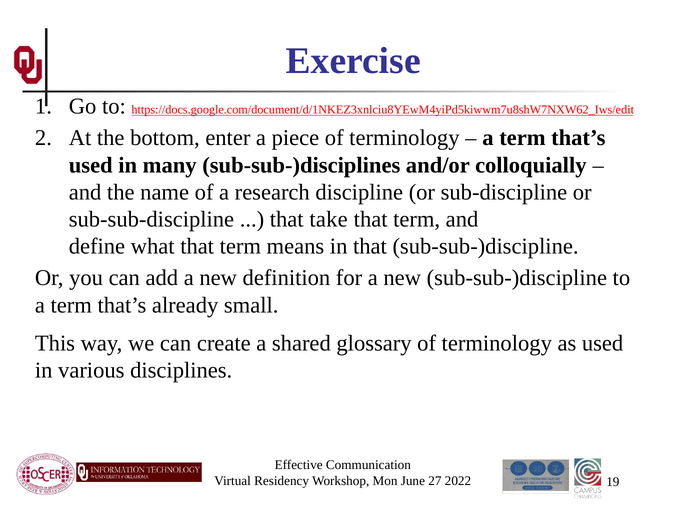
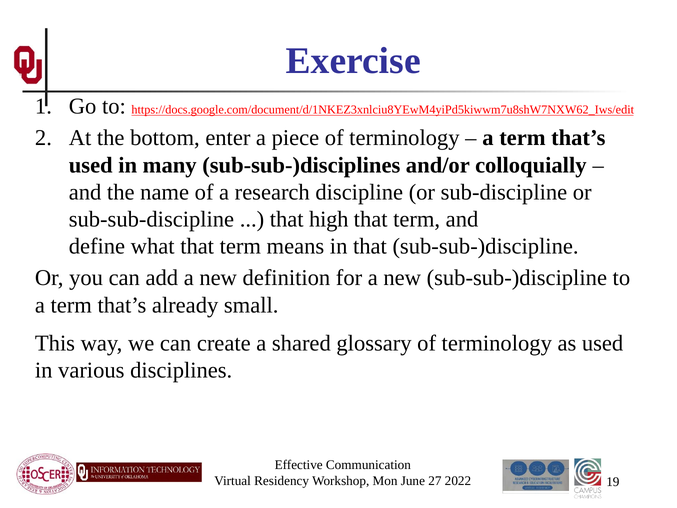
take: take -> high (329, 219)
